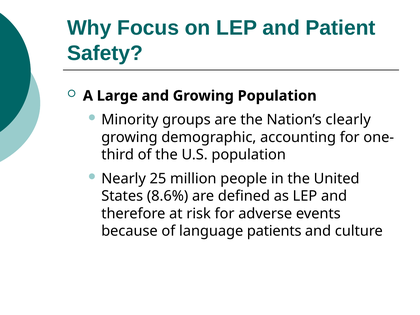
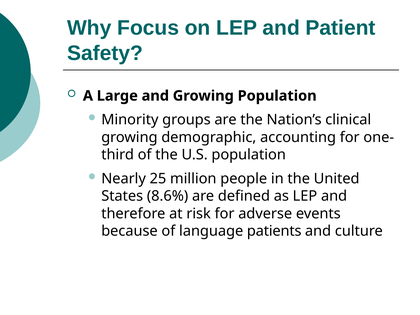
clearly: clearly -> clinical (348, 120)
